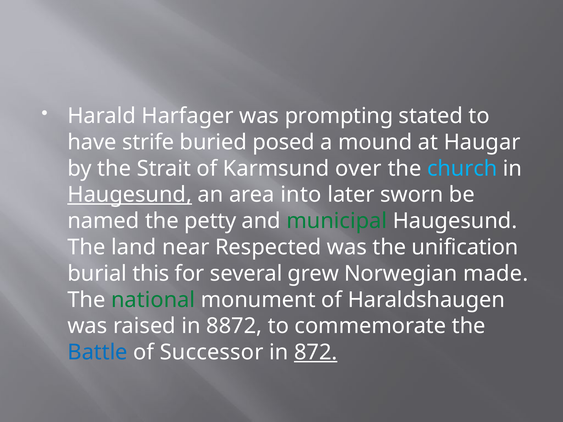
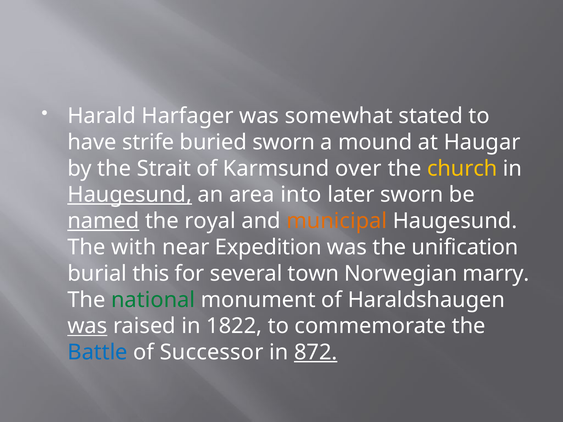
prompting: prompting -> somewhat (339, 116)
buried posed: posed -> sworn (284, 142)
church colour: light blue -> yellow (462, 169)
named underline: none -> present (103, 221)
petty: petty -> royal (210, 221)
municipal colour: green -> orange (337, 221)
land: land -> with (134, 247)
Respected: Respected -> Expedition (268, 247)
grew: grew -> town (313, 274)
made: made -> marry (496, 274)
was underline: none -> present (87, 326)
8872: 8872 -> 1822 (234, 326)
